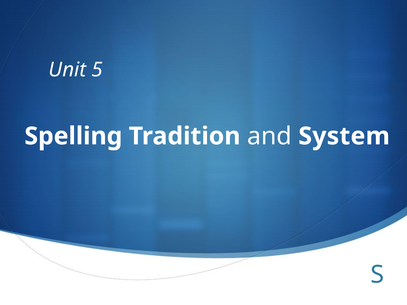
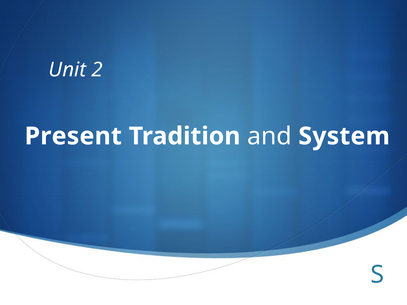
5: 5 -> 2 (97, 70)
Spelling: Spelling -> Present (73, 136)
